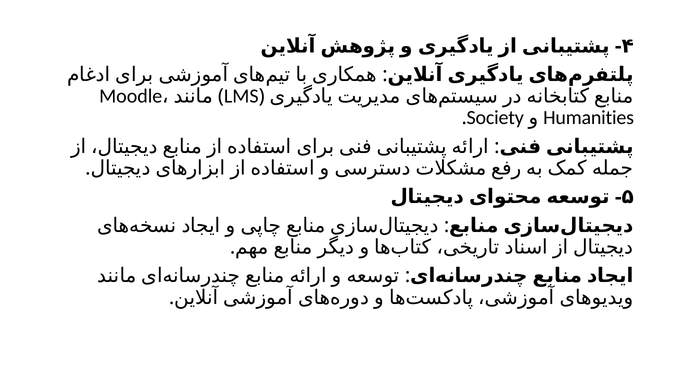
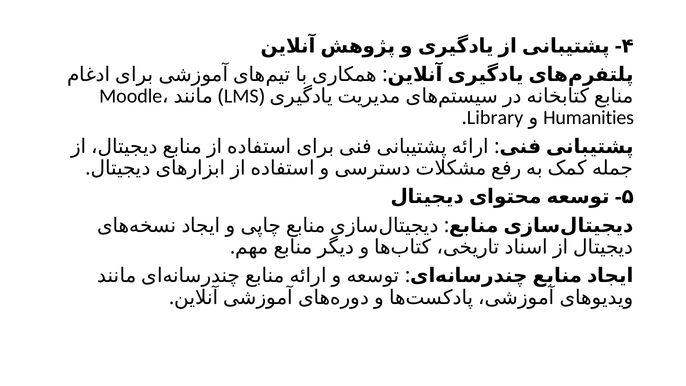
Society: Society -> Library (495, 118)
